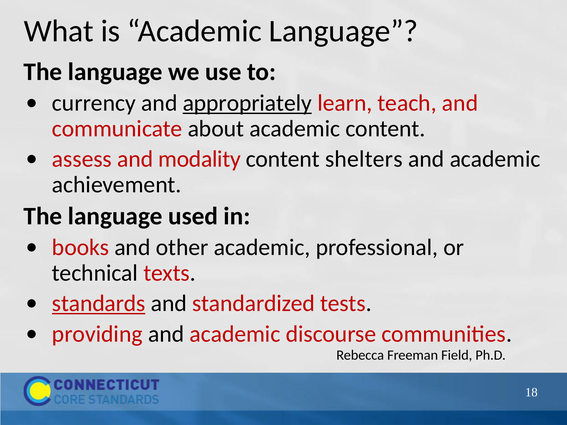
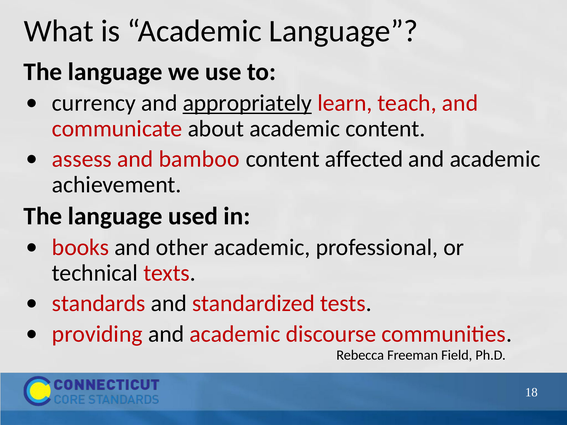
modality: modality -> bamboo (199, 159)
shelters: shelters -> affected (364, 159)
standards underline: present -> none (99, 304)
